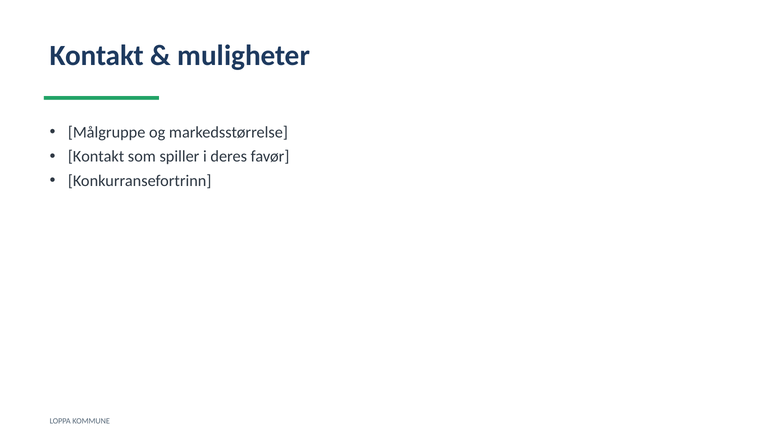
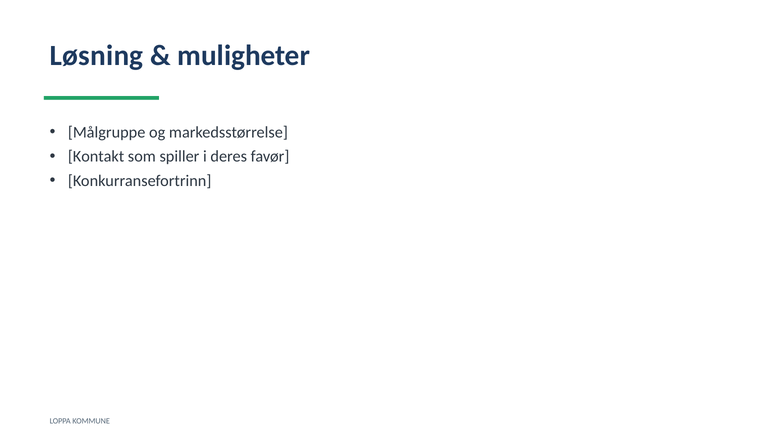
Kontakt: Kontakt -> Løsning (96, 56)
